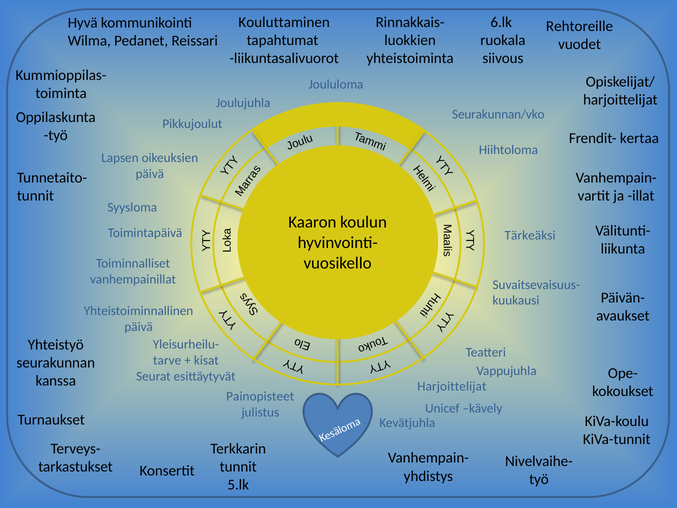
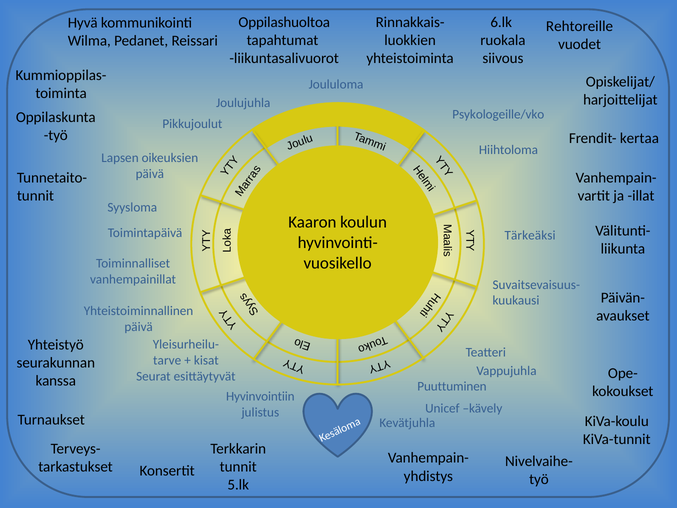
Kouluttaminen: Kouluttaminen -> Oppilashuoltoa (284, 22)
Seurakunnan/vko: Seurakunnan/vko -> Psykologeille/vko (498, 114)
Harjoittelijat: Harjoittelijat -> Puuttuminen (452, 386)
Painopisteet: Painopisteet -> Hyvinvointiin (260, 396)
